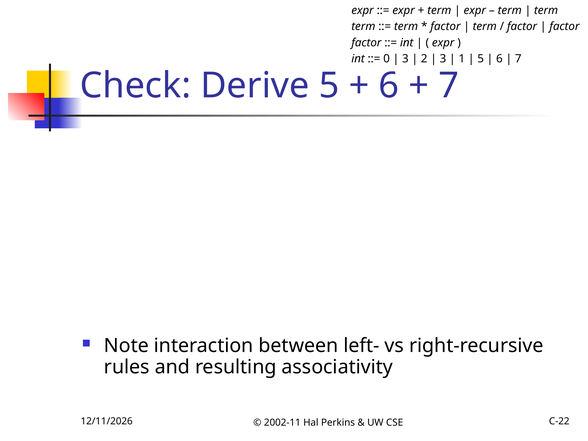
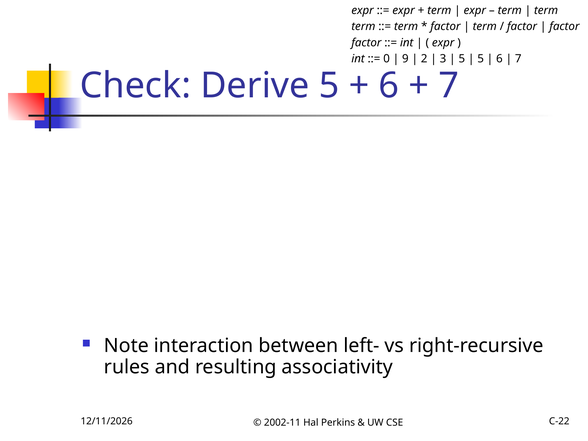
3: 3 -> 9 (405, 59)
1: 1 -> 5 (462, 59)
